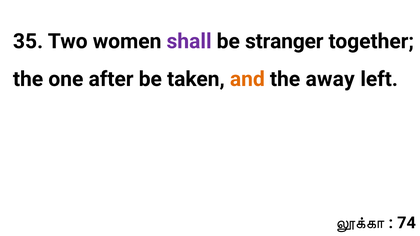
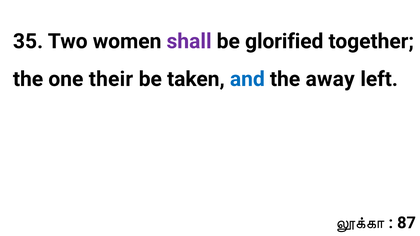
stranger: stranger -> glorified (284, 41)
after: after -> their (111, 79)
and colour: orange -> blue (247, 79)
74: 74 -> 87 (406, 223)
